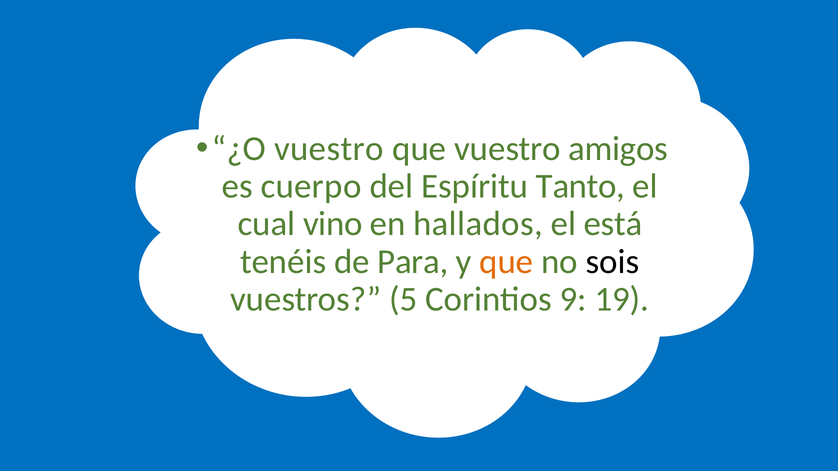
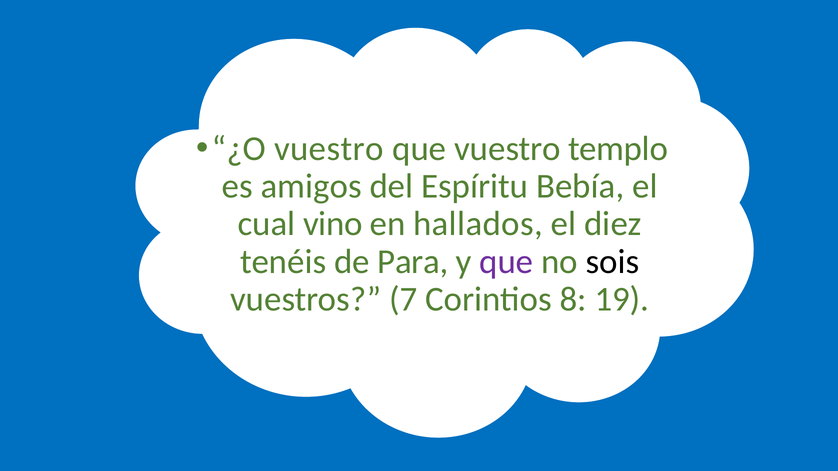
amigos: amigos -> templo (618, 149)
cuerpo: cuerpo -> amigos (311, 186)
Tanto: Tanto -> Bebía (580, 186)
está: está -> diez (613, 224)
que colour: orange -> purple (506, 262)
5: 5 -> 7 (403, 300)
9: 9 -> 8 (573, 300)
